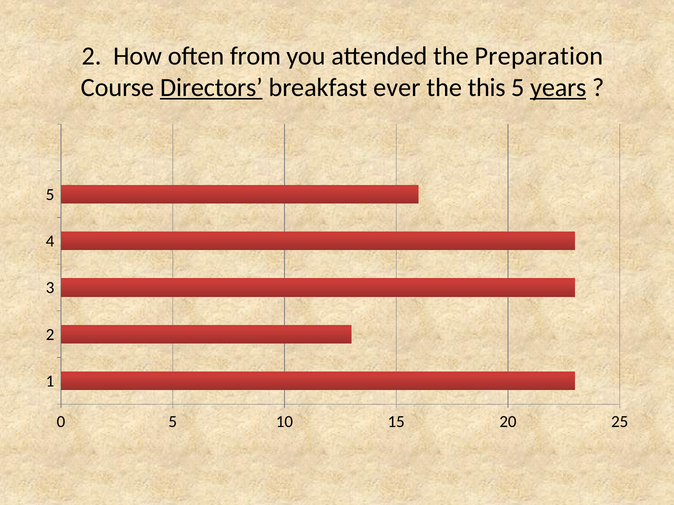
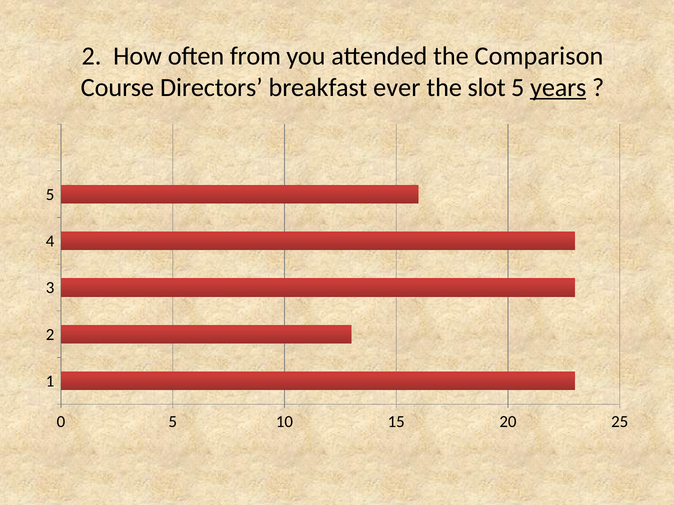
Preparation: Preparation -> Comparison (539, 56)
Directors underline: present -> none (211, 88)
this: this -> slot (487, 88)
